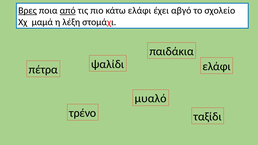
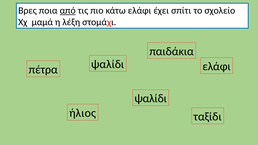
Βρες underline: present -> none (27, 11)
αβγό: αβγό -> σπίτι (181, 11)
μυαλό: μυαλό -> ψαλίδι (151, 99)
τρένο: τρένο -> ήλιος (83, 113)
